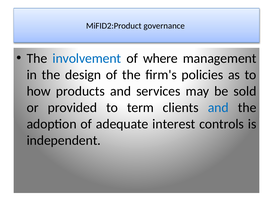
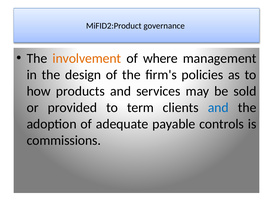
involvement colour: blue -> orange (87, 58)
interest: interest -> payable (174, 124)
independent: independent -> commissions (64, 140)
